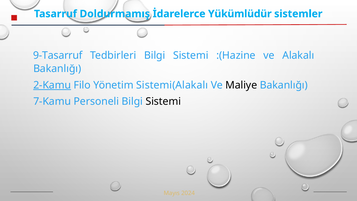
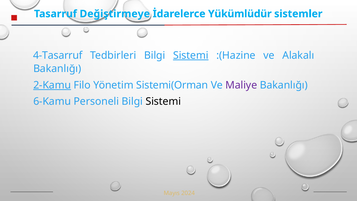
Doldurmamış: Doldurmamış -> Değiştirmeye (115, 14)
9-Tasarruf: 9-Tasarruf -> 4-Tasarruf (58, 55)
Sistemi underline: none -> present (191, 55)
Sistemi(Alakalı: Sistemi(Alakalı -> Sistemi(Orman (172, 85)
Maliye colour: black -> purple (241, 85)
7-Kamu: 7-Kamu -> 6-Kamu (52, 101)
